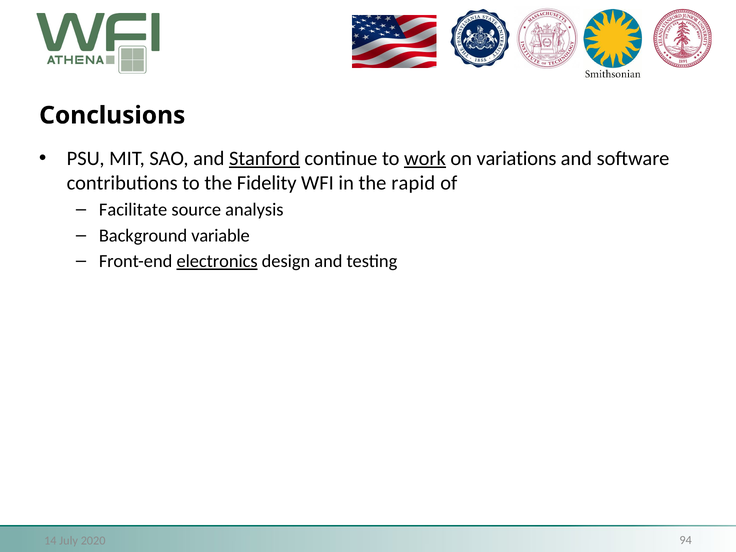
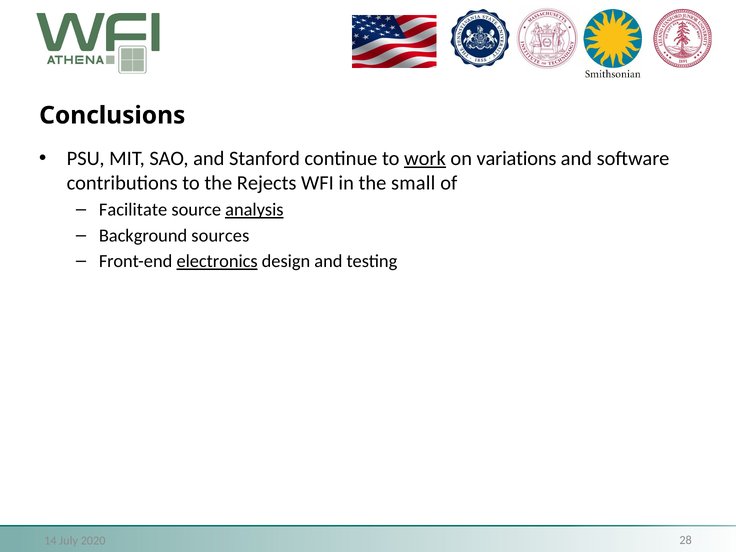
Stanford underline: present -> none (265, 158)
Fidelity: Fidelity -> Rejects (267, 183)
rapid: rapid -> small (413, 183)
analysis underline: none -> present (254, 210)
variable: variable -> sources (220, 236)
94: 94 -> 28 (686, 540)
